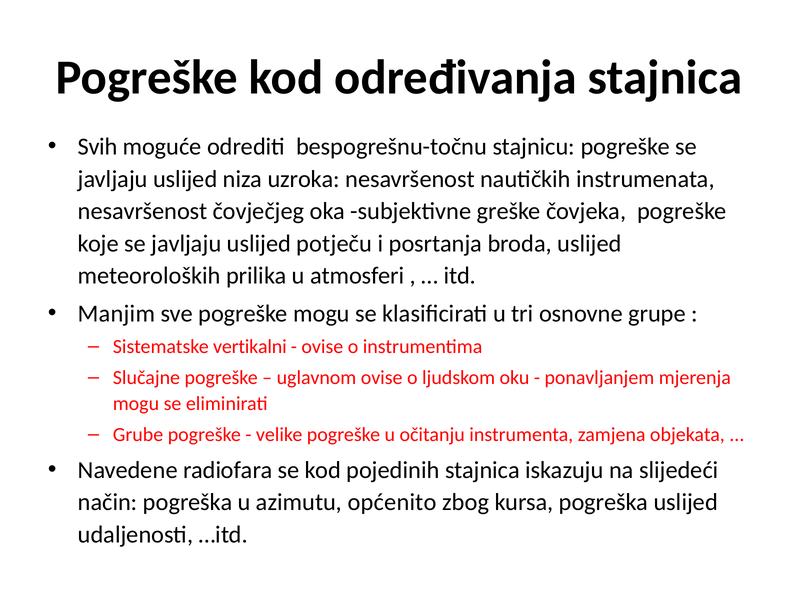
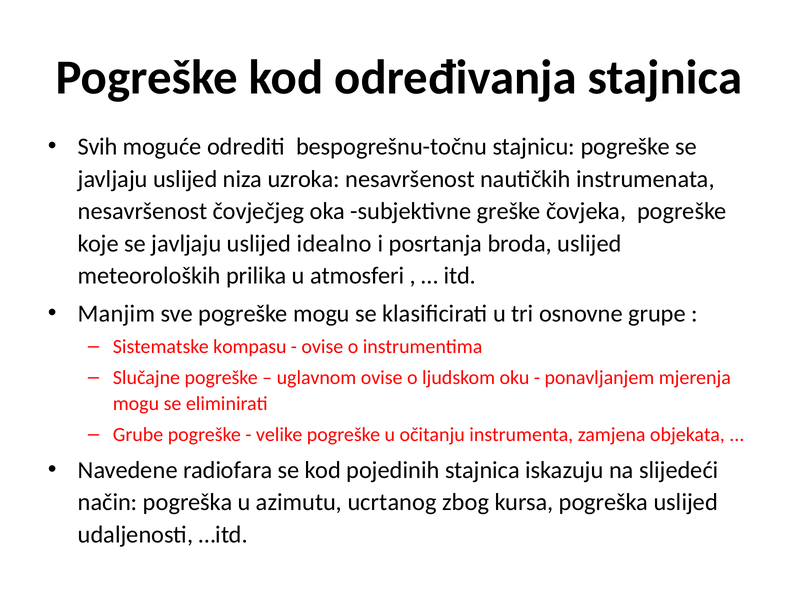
potječu: potječu -> idealno (334, 243)
vertikalni: vertikalni -> kompasu (250, 346)
općenito: općenito -> ucrtanog (392, 502)
